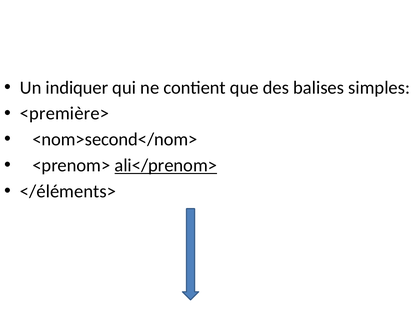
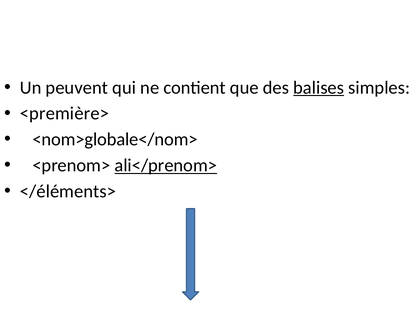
indiquer: indiquer -> peuvent (77, 87)
balises underline: none -> present (319, 87)
<nom>second</nom>: <nom>second</nom> -> <nom>globale</nom> (115, 139)
